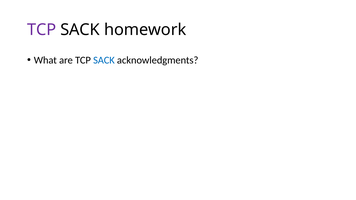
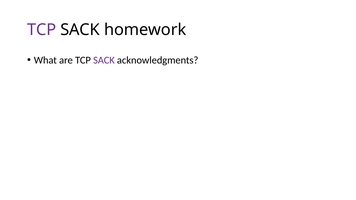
SACK colour: blue -> purple (104, 60)
